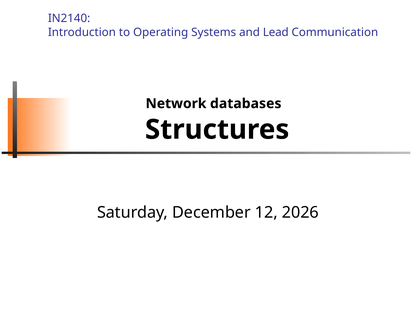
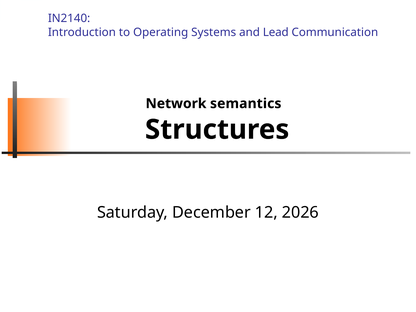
databases: databases -> semantics (246, 104)
